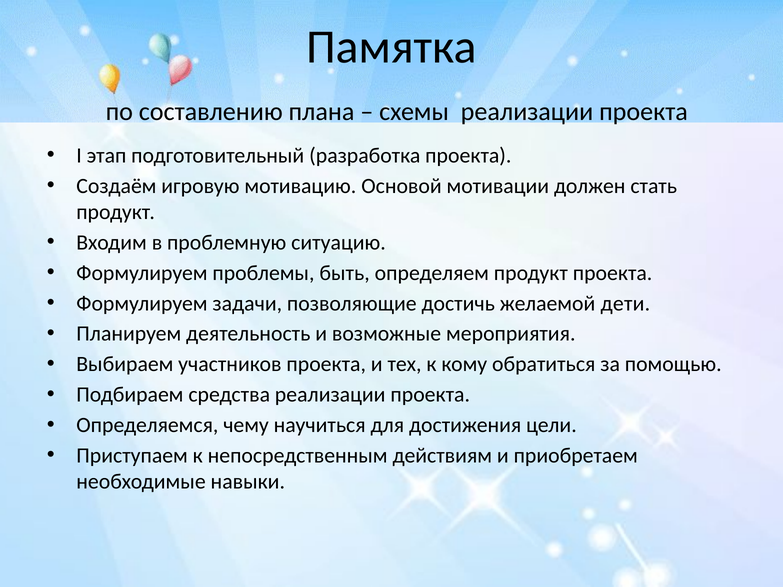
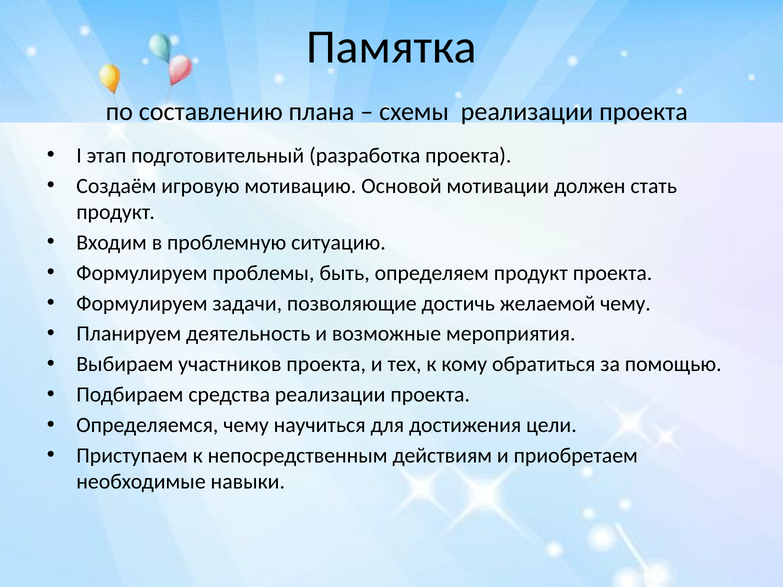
желаемой дети: дети -> чему (626, 303)
